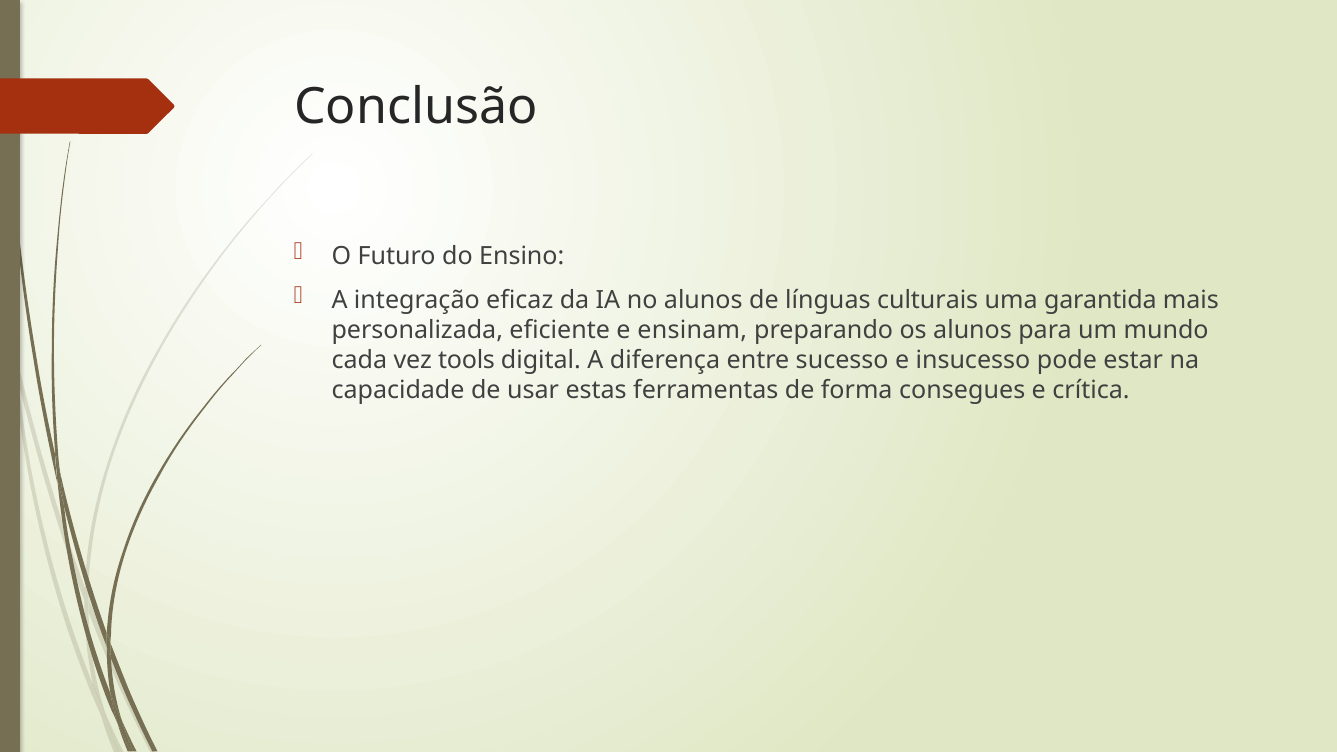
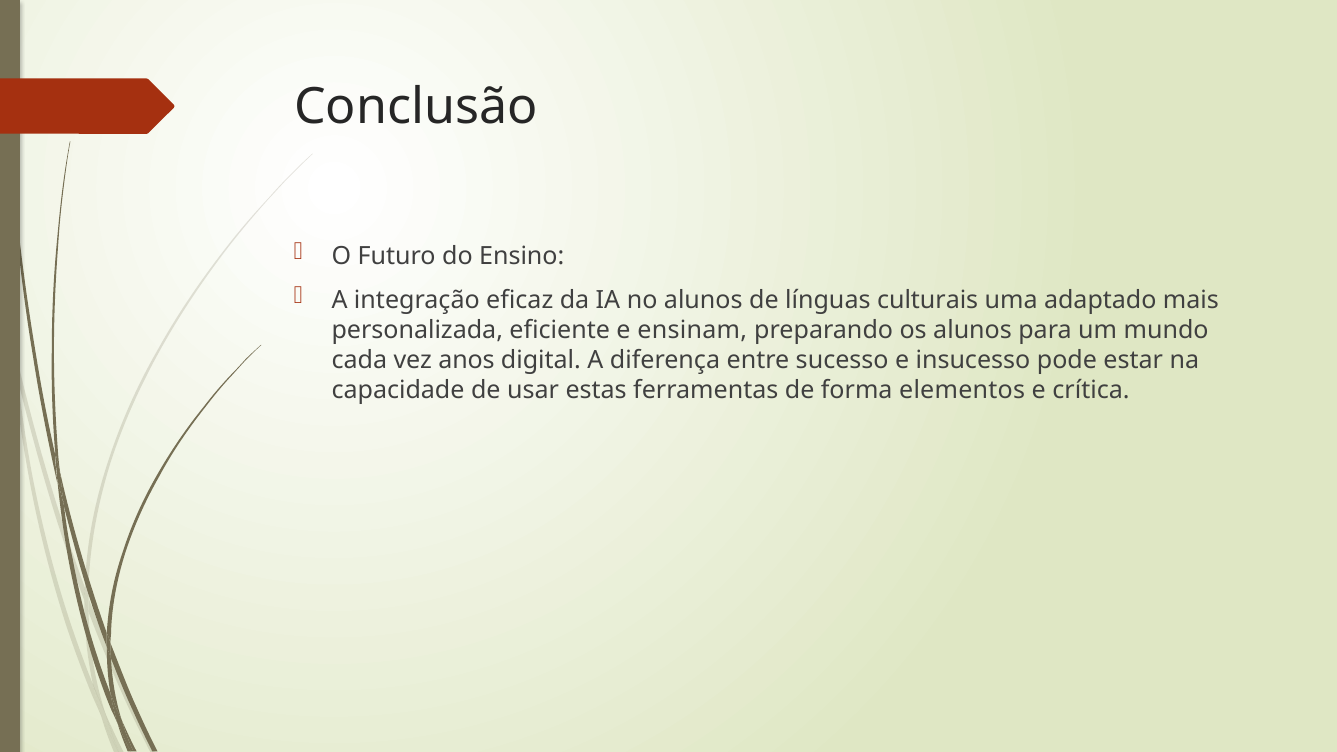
garantida: garantida -> adaptado (1100, 300)
tools: tools -> anos (467, 360)
consegues: consegues -> elementos (962, 390)
